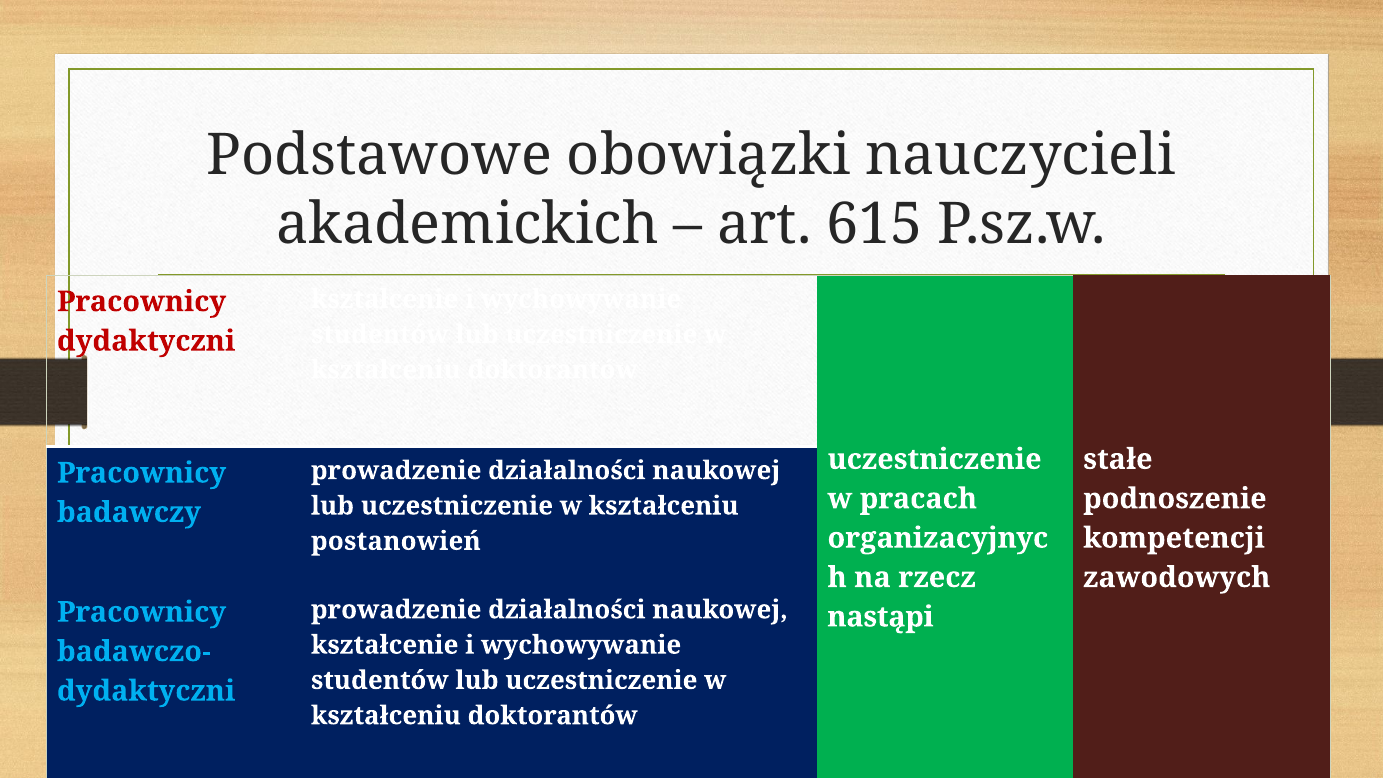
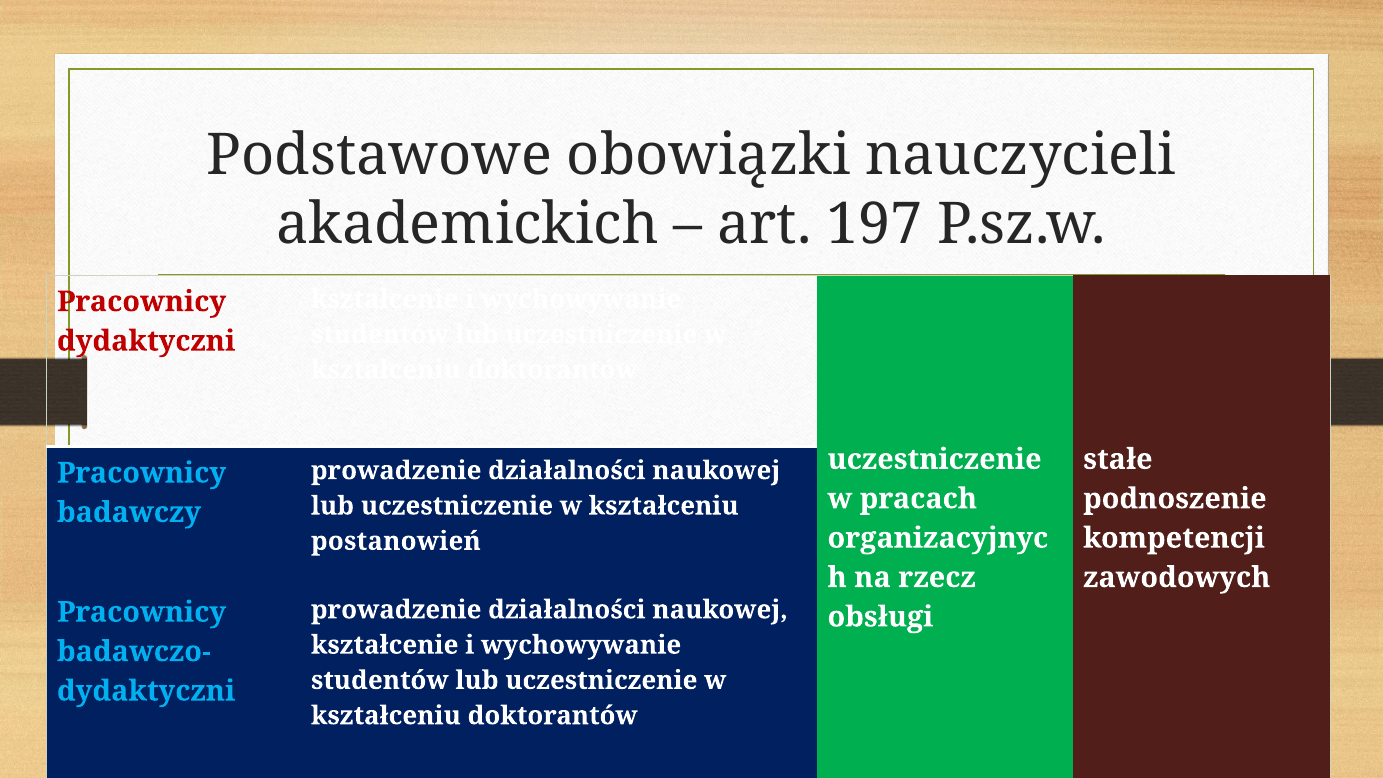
615: 615 -> 197 (875, 224)
nastąpi: nastąpi -> obsługi (880, 617)
